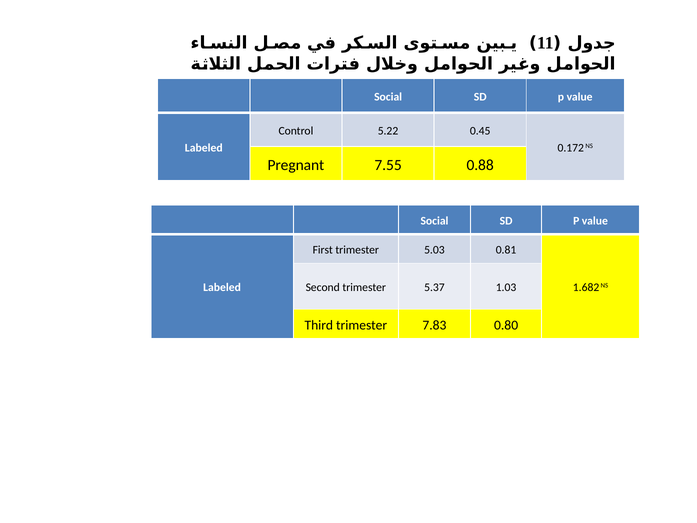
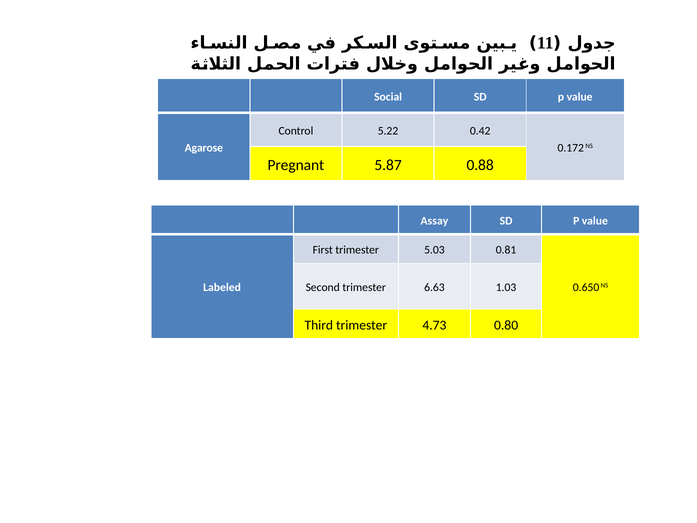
0.45: 0.45 -> 0.42 (480, 131)
Labeled: Labeled -> Agarose (204, 148)
7.55: 7.55 -> 5.87 (388, 165)
Social: Social -> Assay (434, 221)
5.37: 5.37 -> 6.63 (434, 287)
1.682: 1.682 -> 0.650 (586, 287)
7.83: 7.83 -> 4.73 (434, 325)
